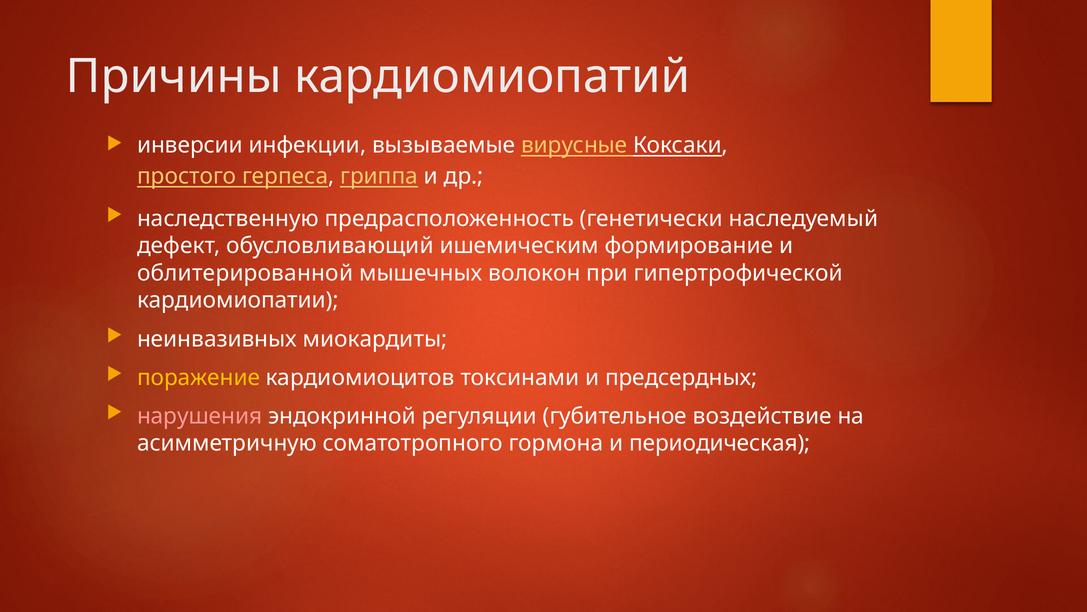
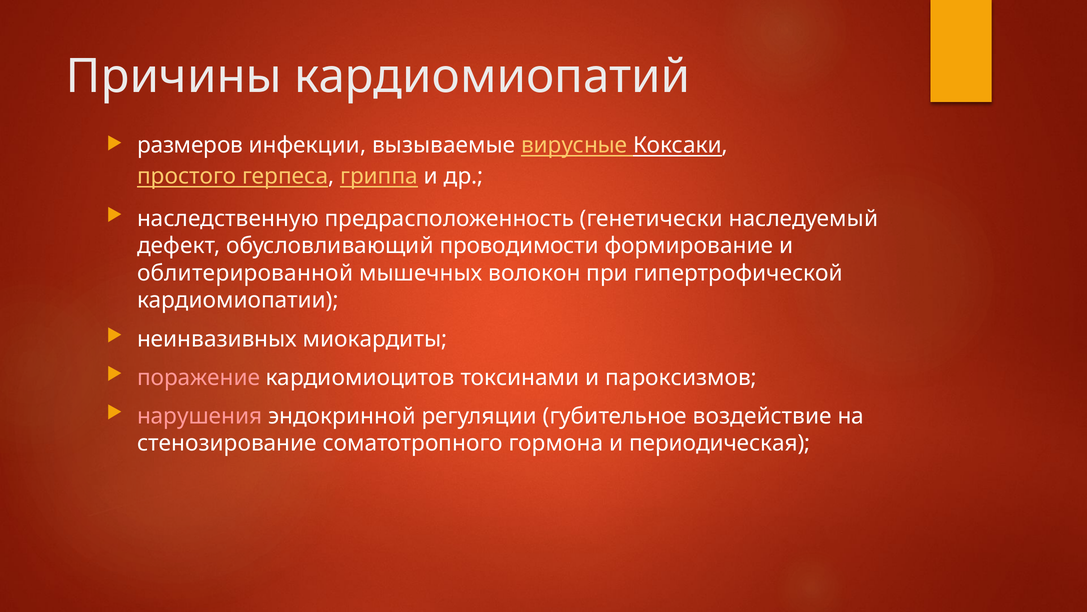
инверсии: инверсии -> размеров (190, 145)
ишемическим: ишемическим -> проводимости (519, 246)
поражение colour: yellow -> pink (199, 377)
предсердных: предсердных -> пароксизмов (681, 377)
асимметричную: асимметричную -> стенозирование (227, 443)
